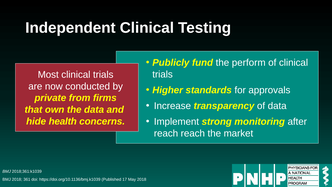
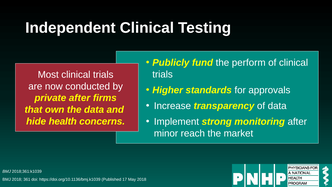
private from: from -> after (80, 98)
reach: reach -> minor (166, 133)
